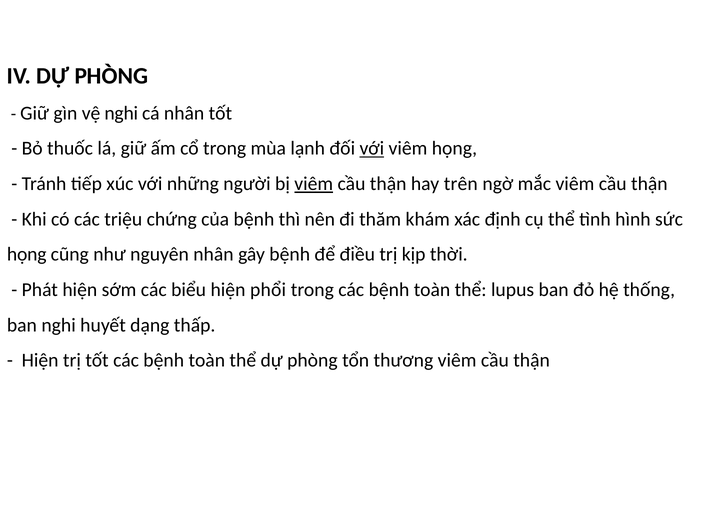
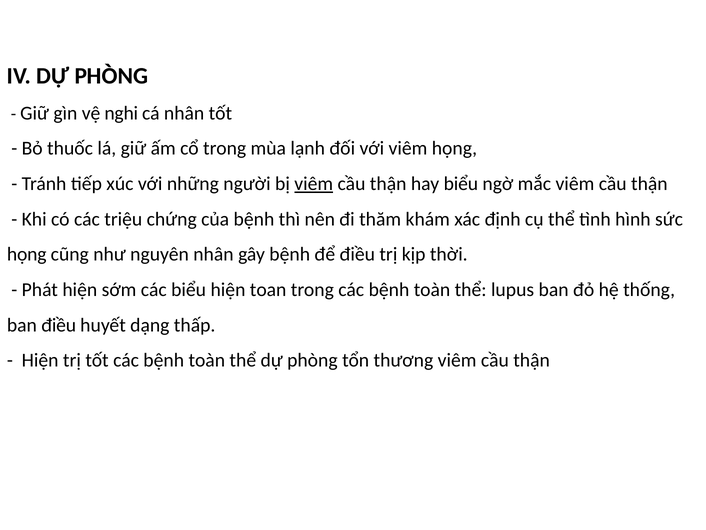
với underline: present -> none (372, 148)
hay trên: trên -> biểu (461, 184)
phổi: phổi -> toan (268, 290)
ban nghi: nghi -> điều (59, 325)
